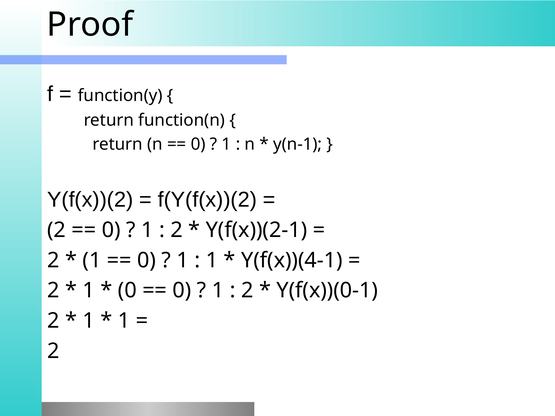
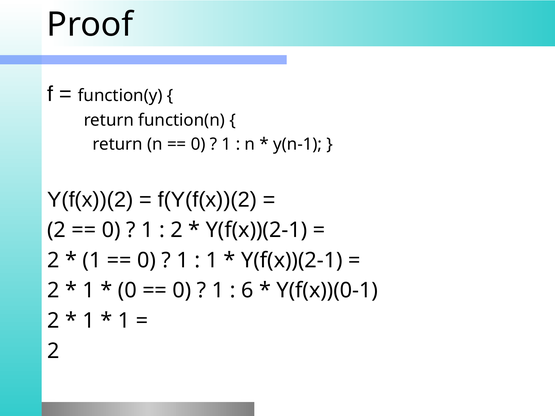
Y(f(x))(4-1: Y(f(x))(4-1 -> Y(f(x))(2-1 (292, 260)
2: 2 -> 6 (247, 291)
